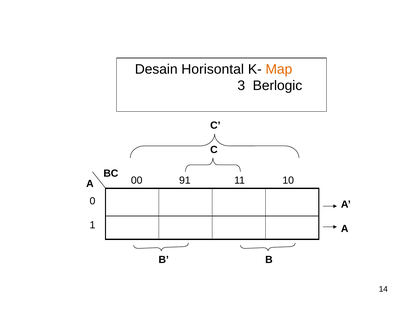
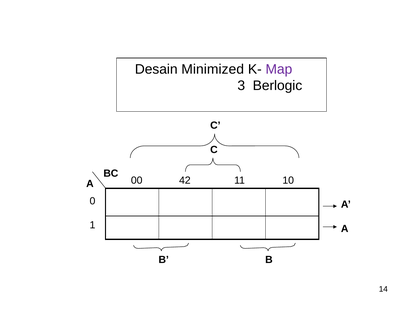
Horisontal: Horisontal -> Minimized (213, 69)
Map colour: orange -> purple (279, 69)
91: 91 -> 42 (185, 180)
